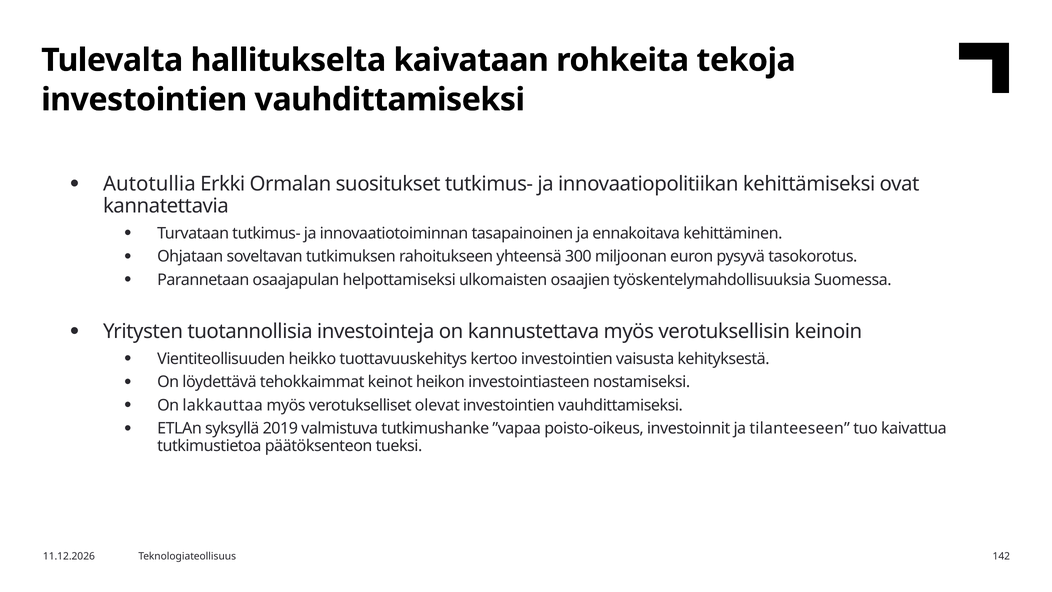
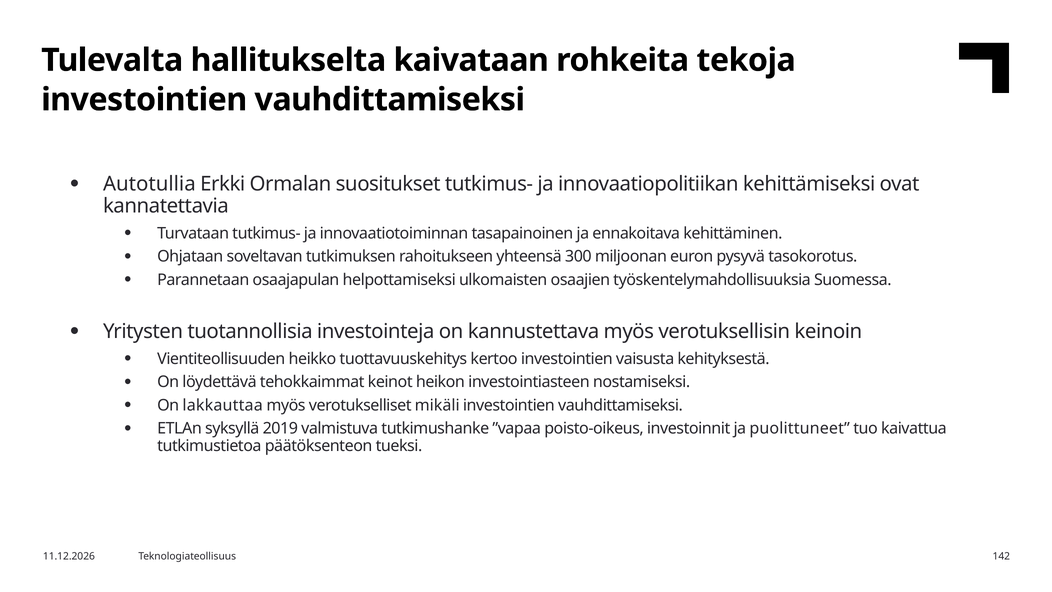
olevat: olevat -> mikäli (437, 405)
tilanteeseen: tilanteeseen -> puolittuneet (800, 429)
